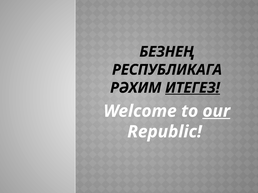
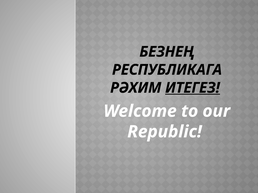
our underline: present -> none (216, 111)
